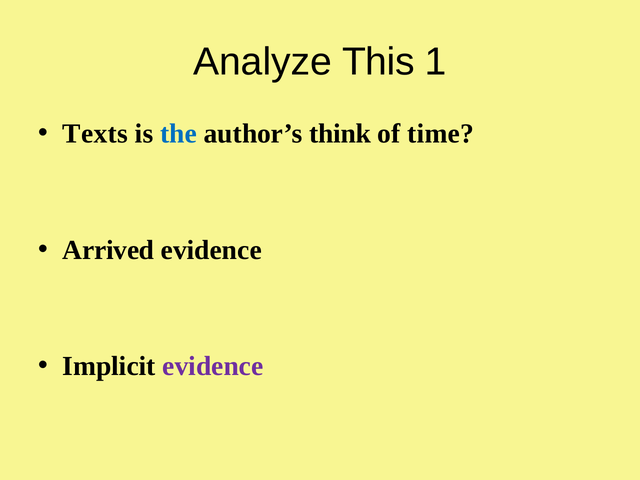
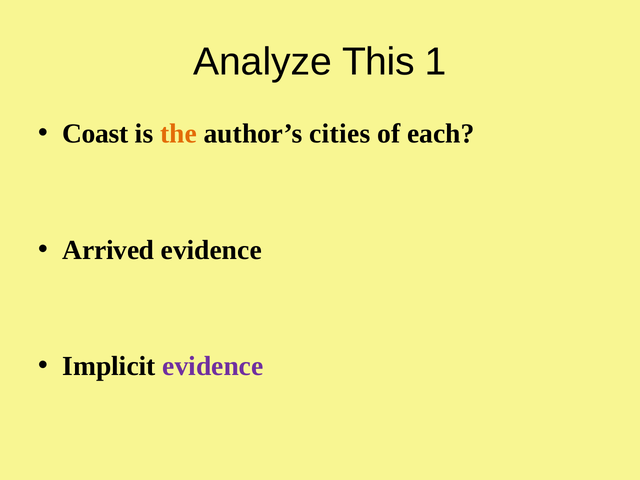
Texts: Texts -> Coast (95, 134)
the colour: blue -> orange (179, 134)
think: think -> cities (340, 134)
time: time -> each (441, 134)
